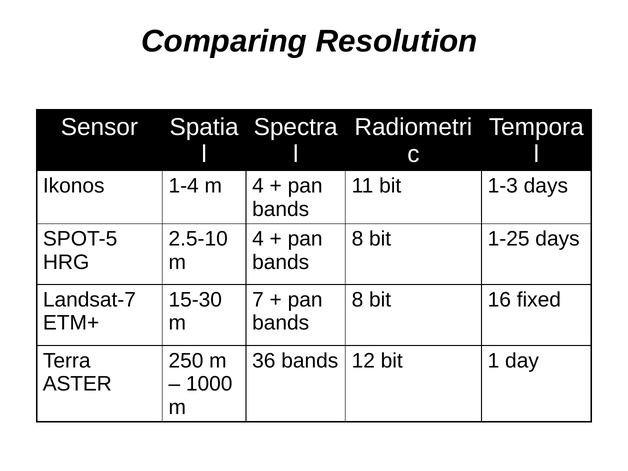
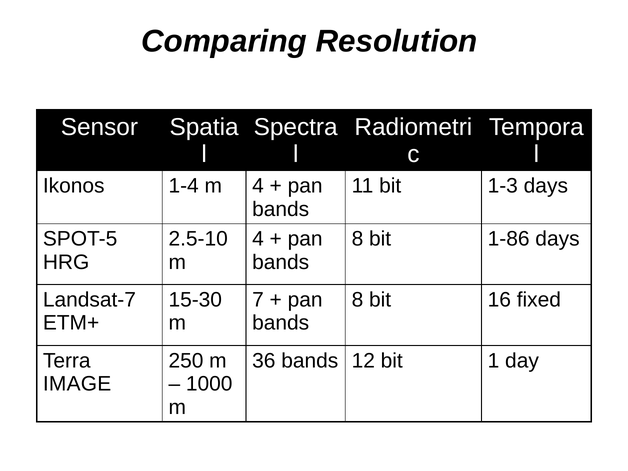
1-25: 1-25 -> 1-86 (509, 239)
ASTER: ASTER -> IMAGE (77, 384)
